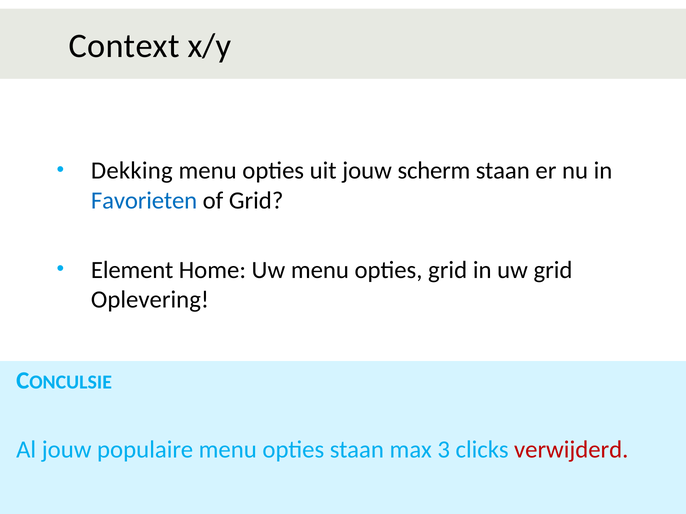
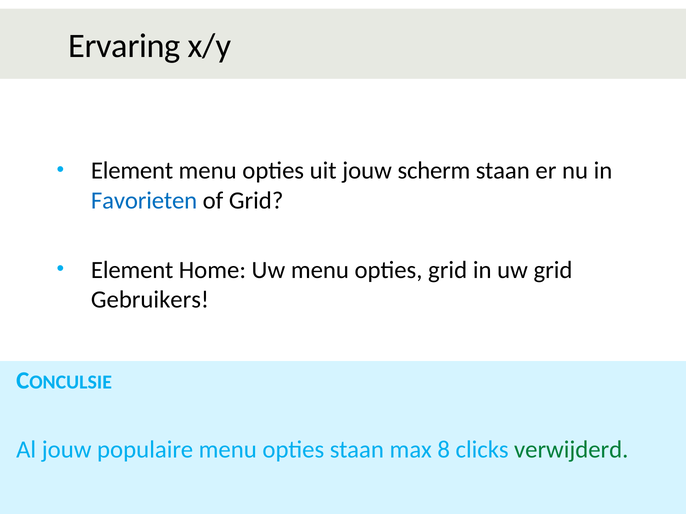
Context: Context -> Ervaring (124, 46)
Dekking: Dekking -> Element (132, 171)
Oplevering: Oplevering -> Gebruikers (150, 300)
3: 3 -> 8 (444, 450)
verwijderd colour: red -> green (571, 450)
